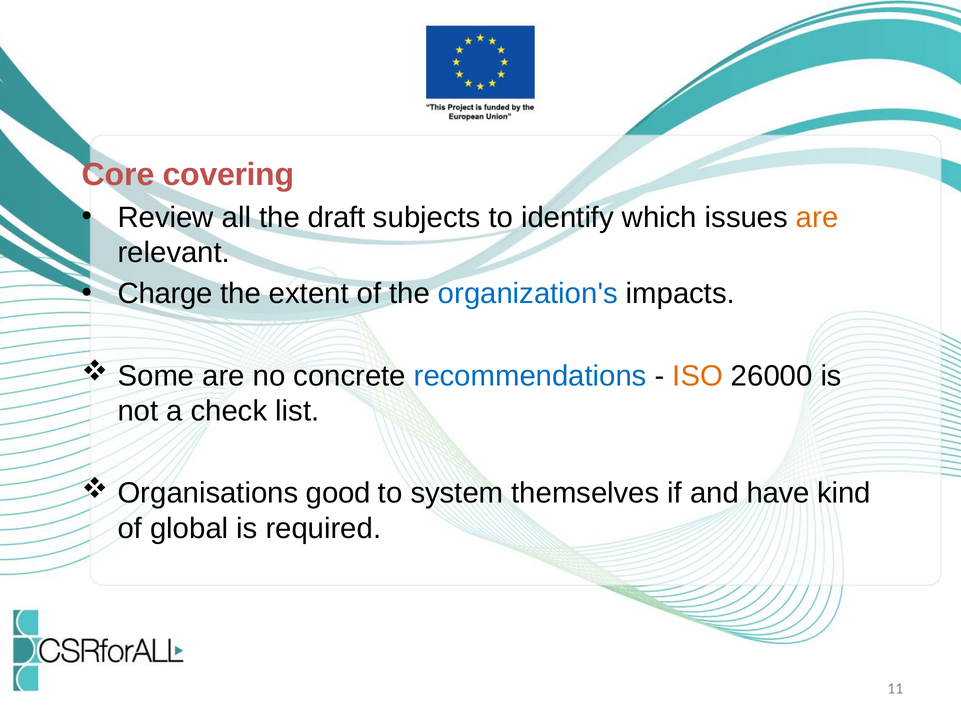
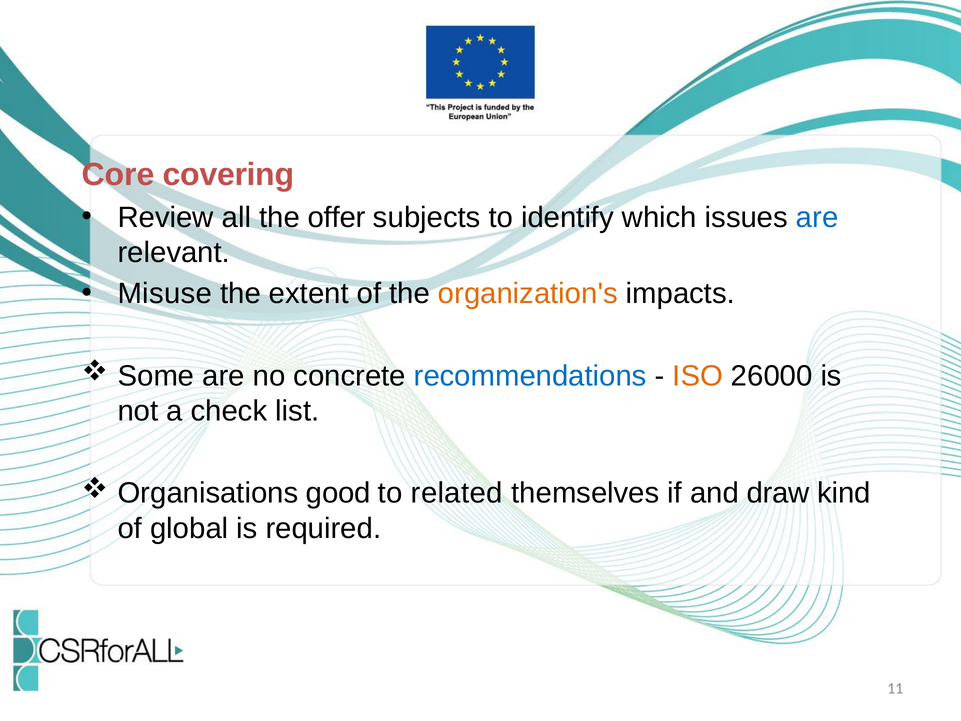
draft: draft -> offer (337, 217)
are colour: orange -> blue (817, 217)
Charge: Charge -> Misuse (165, 294)
organization's colour: blue -> orange (528, 294)
system: system -> related (457, 493)
have: have -> draw (778, 493)
